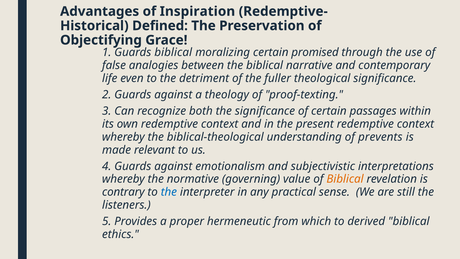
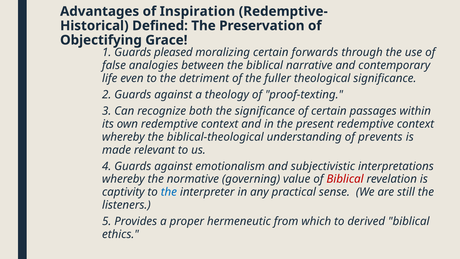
Guards biblical: biblical -> pleased (173, 52)
promised: promised -> forwards (315, 52)
Biblical colour: orange -> red (345, 179)
contrary: contrary -> captivity (123, 192)
